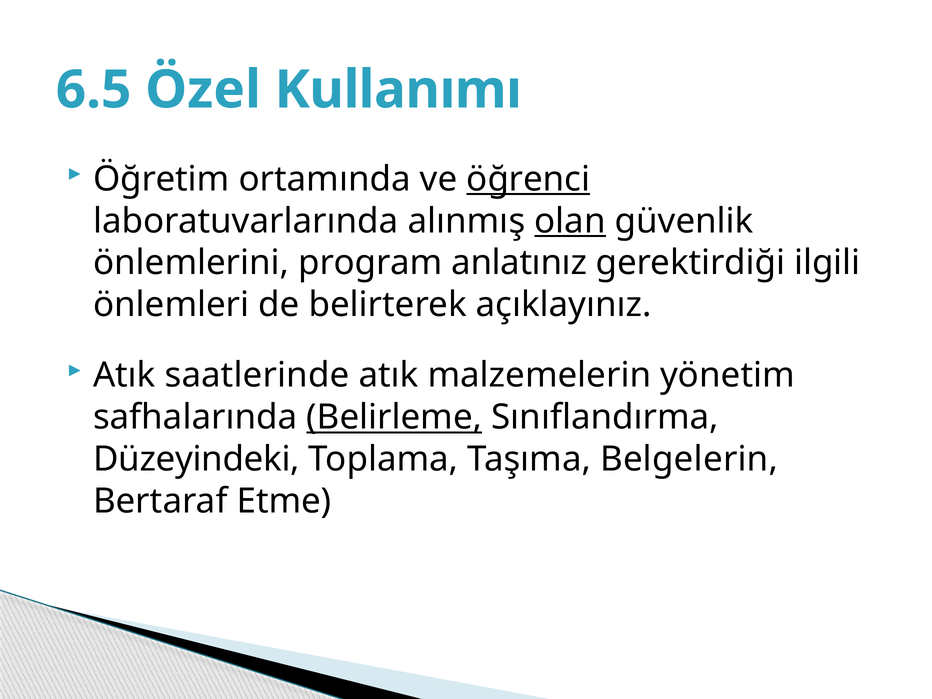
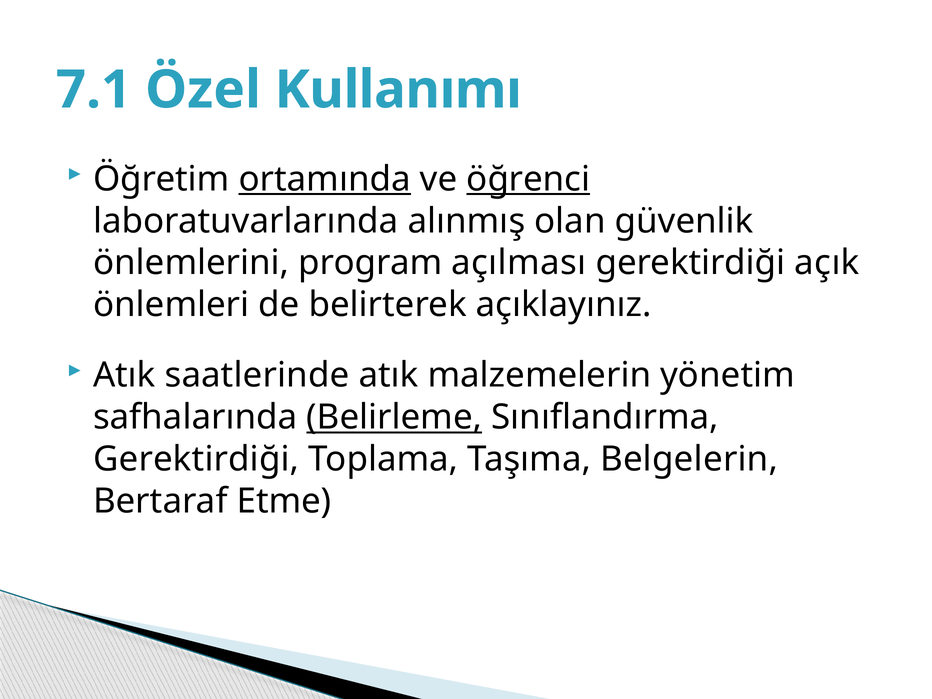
6.5: 6.5 -> 7.1 (94, 90)
ortamında underline: none -> present (325, 179)
olan underline: present -> none (570, 221)
anlatınız: anlatınız -> açılması (519, 263)
ilgili: ilgili -> açık (827, 263)
Düzeyindeki: Düzeyindeki -> Gerektirdiği (196, 459)
